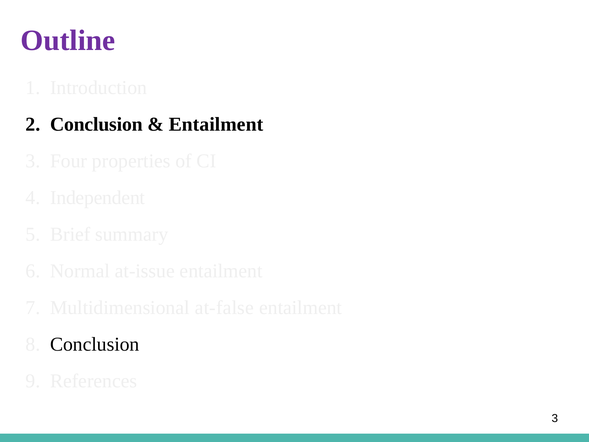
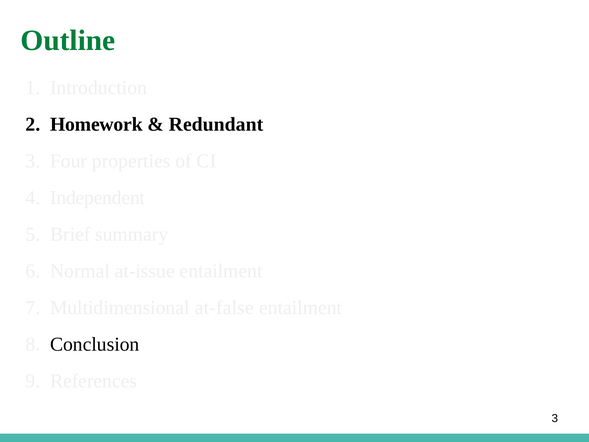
Outline colour: purple -> green (68, 40)
Conclusion: Conclusion -> Homework (96, 124)
Entailment: Entailment -> Redundant (216, 124)
